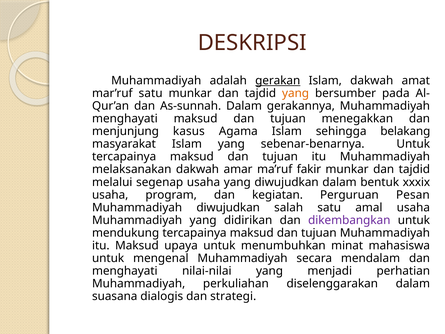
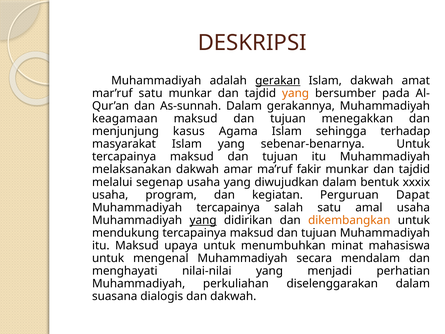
menghayati: menghayati -> keagamaan (125, 119)
belakang: belakang -> terhadap (405, 131)
Pesan: Pesan -> Dapat (413, 195)
Muhammadiyah diwujudkan: diwujudkan -> tercapainya (228, 207)
yang underline: none -> present (203, 220)
dikembangkan colour: purple -> orange (349, 220)
dan strategi: strategi -> dakwah (233, 296)
